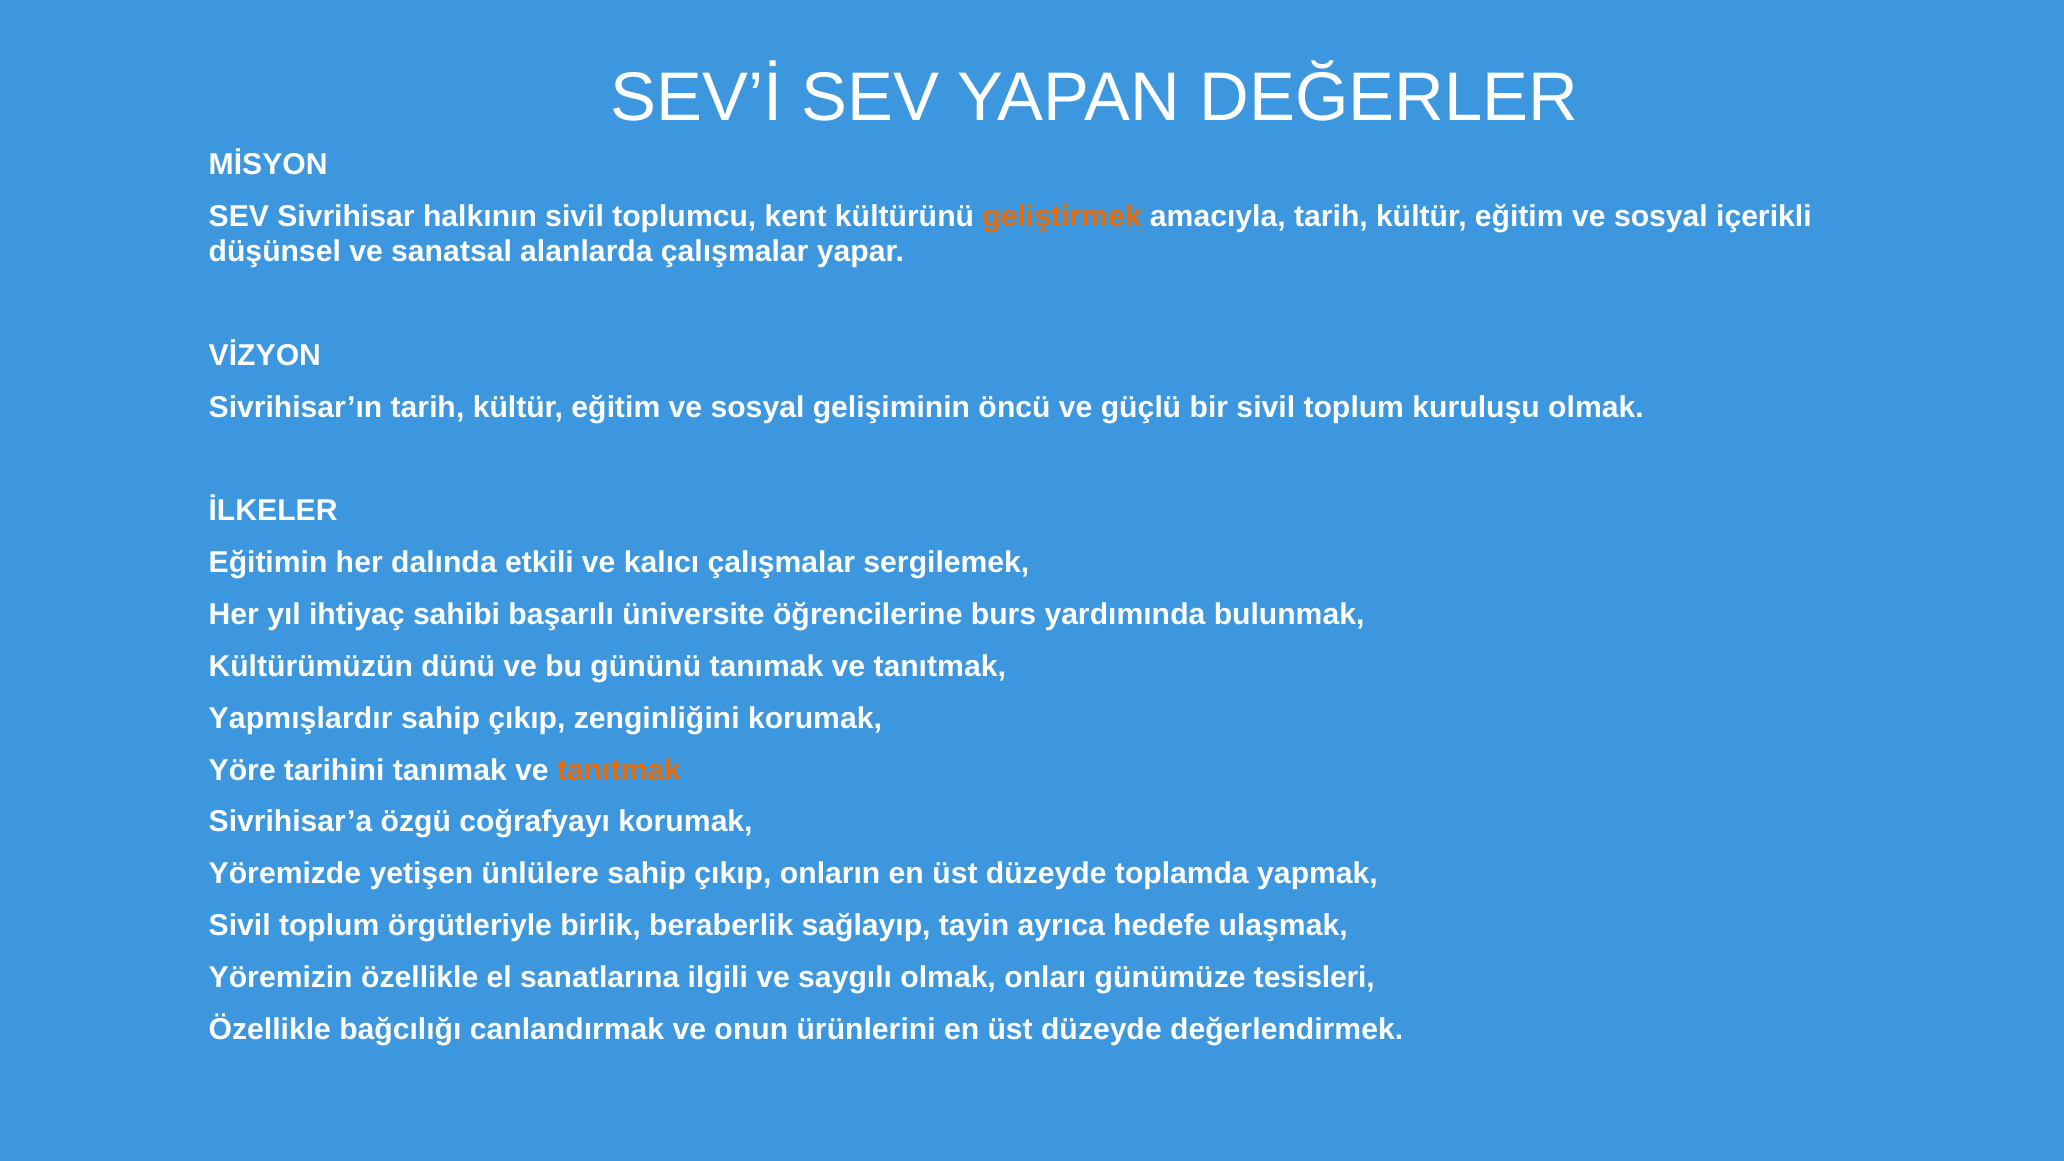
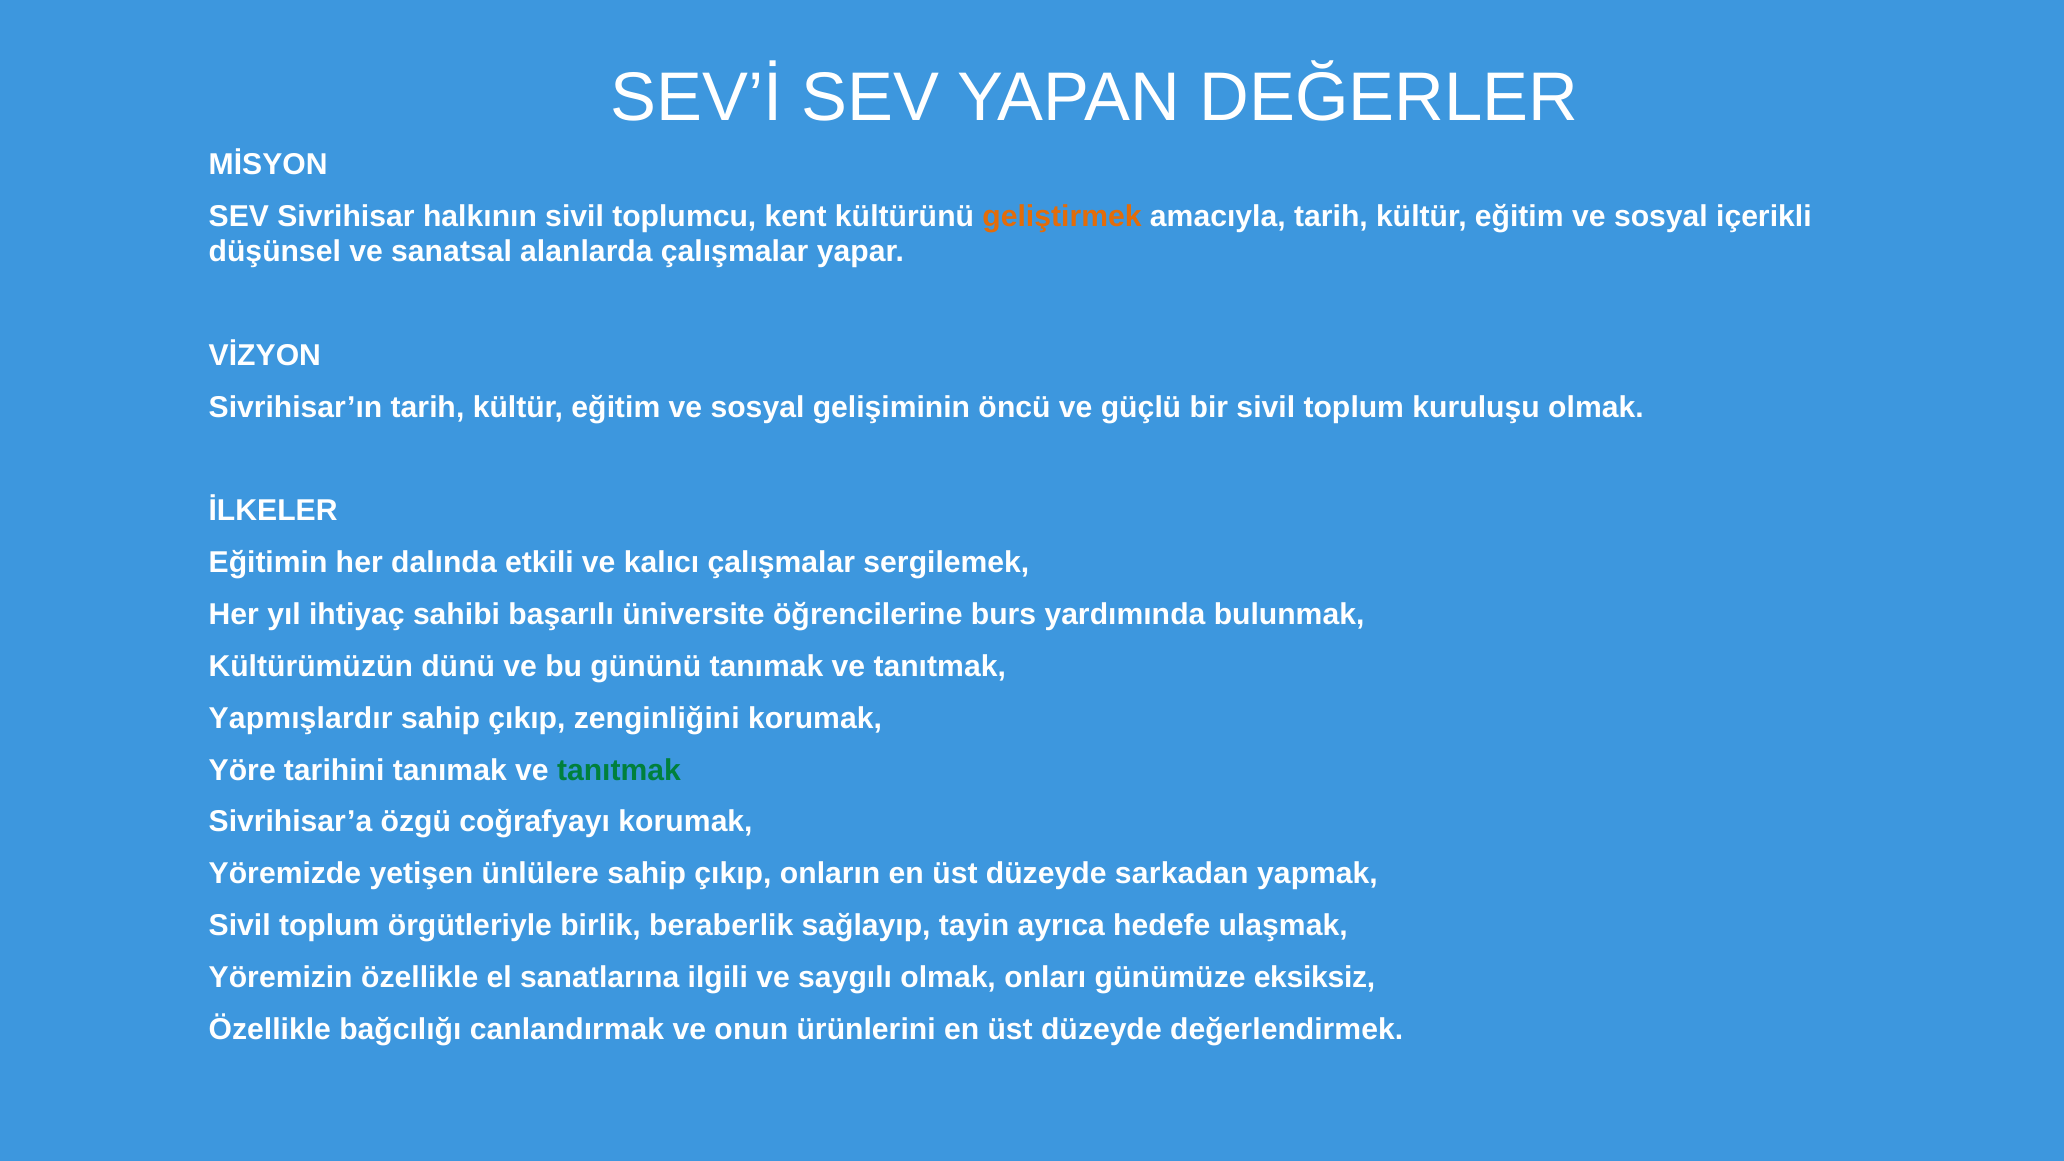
tanıtmak colour: orange -> green (619, 770)
toplamda: toplamda -> sarkadan (1182, 874)
tesisleri: tesisleri -> eksiksiz (1314, 978)
